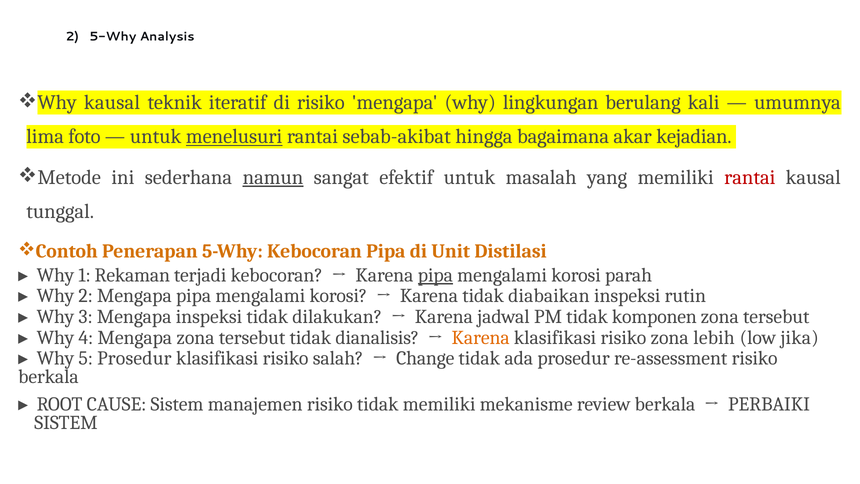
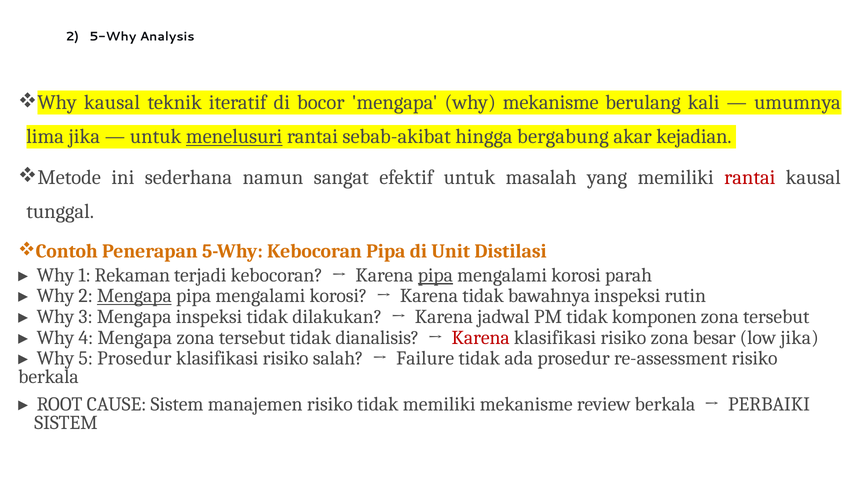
di risiko: risiko -> bocor (321, 102)
why lingkungan: lingkungan -> mekanisme (551, 102)
lima foto: foto -> jika (84, 137)
bagaimana: bagaimana -> bergabung (563, 137)
namun underline: present -> none (273, 177)
Mengapa underline: none -> present (134, 296)
diabaikan: diabaikan -> bawahnya (549, 296)
Karena colour: orange -> red (481, 337)
lebih: lebih -> besar (714, 337)
Change: Change -> Failure (425, 358)
